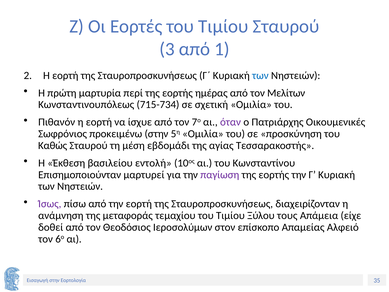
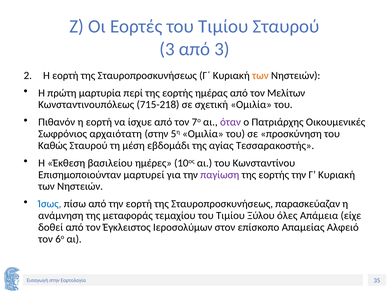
από 1: 1 -> 3 (222, 49)
των colour: blue -> orange (260, 75)
715-734: 715-734 -> 715-218 (158, 105)
προκειμένω: προκειμένω -> αρχαιότατη (116, 134)
εντολή: εντολή -> ημέρες (153, 163)
Ίσως colour: purple -> blue (50, 204)
διαχειρίζονταν: διαχειρίζονταν -> παρασκεύαζαν (308, 204)
τους: τους -> όλες (287, 215)
Θεοδόσιος: Θεοδόσιος -> Έγκλειστος (127, 227)
